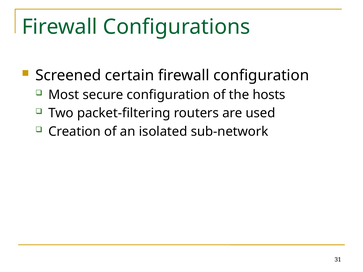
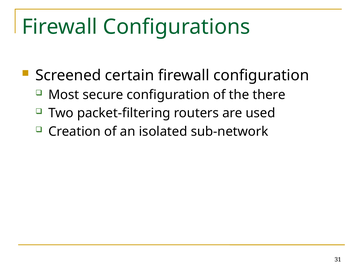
hosts: hosts -> there (269, 95)
